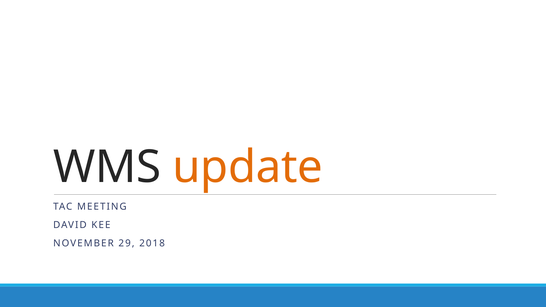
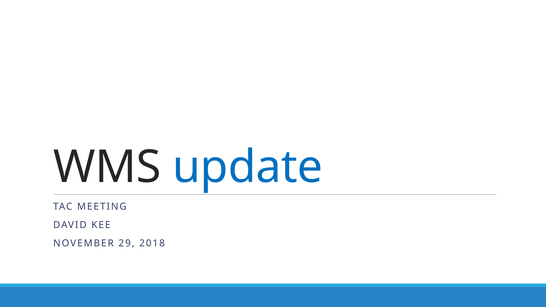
update colour: orange -> blue (248, 167)
